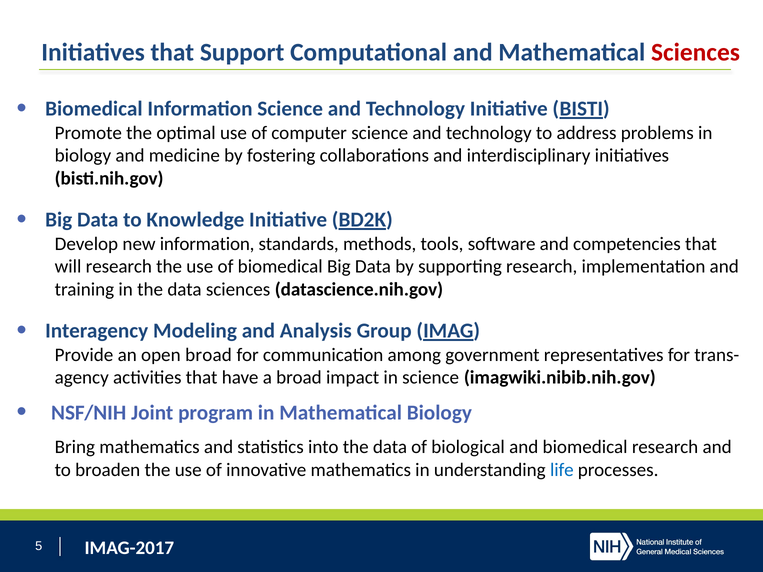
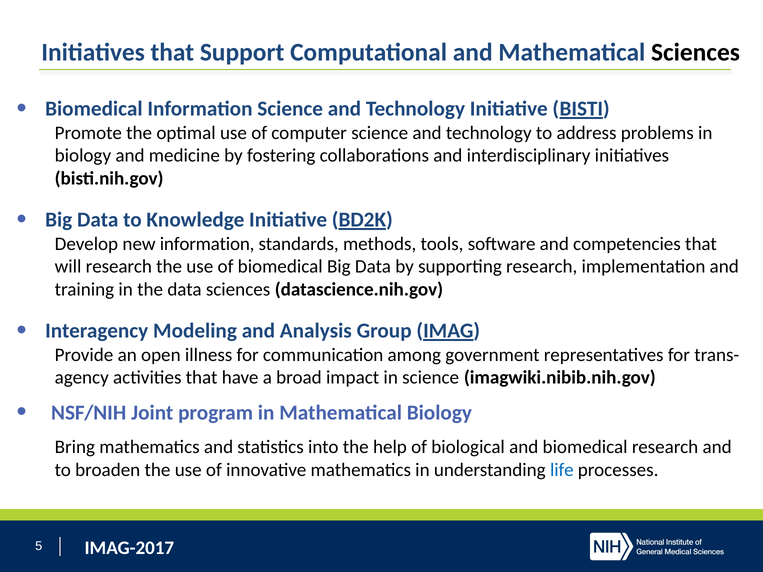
Sciences colour: red -> black (695, 52)
open broad: broad -> illness (209, 355)
into the data: data -> help (390, 447)
